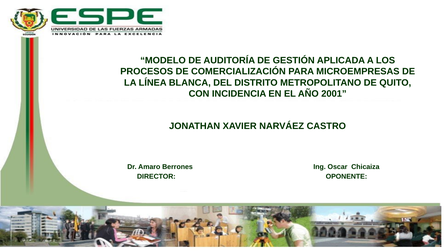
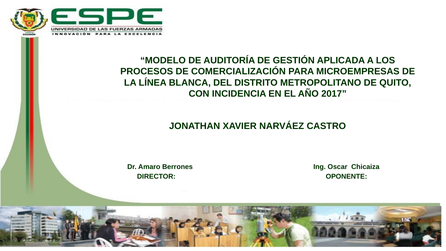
2001: 2001 -> 2017 (334, 94)
